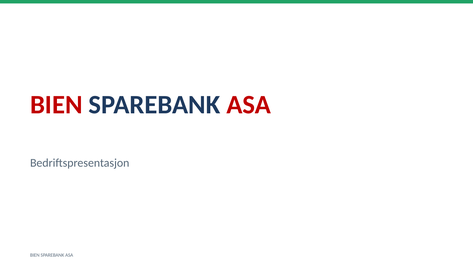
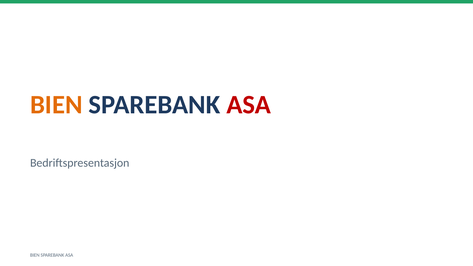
BIEN colour: red -> orange (56, 105)
